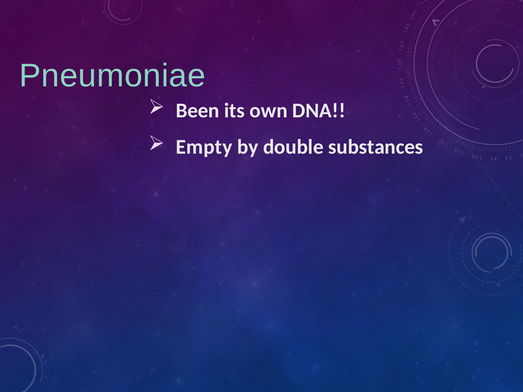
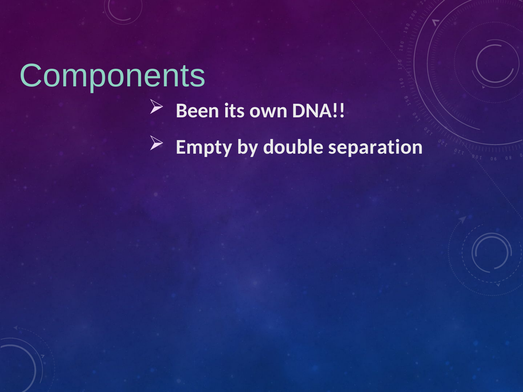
Pneumoniae: Pneumoniae -> Components (112, 76)
substances: substances -> separation (376, 147)
